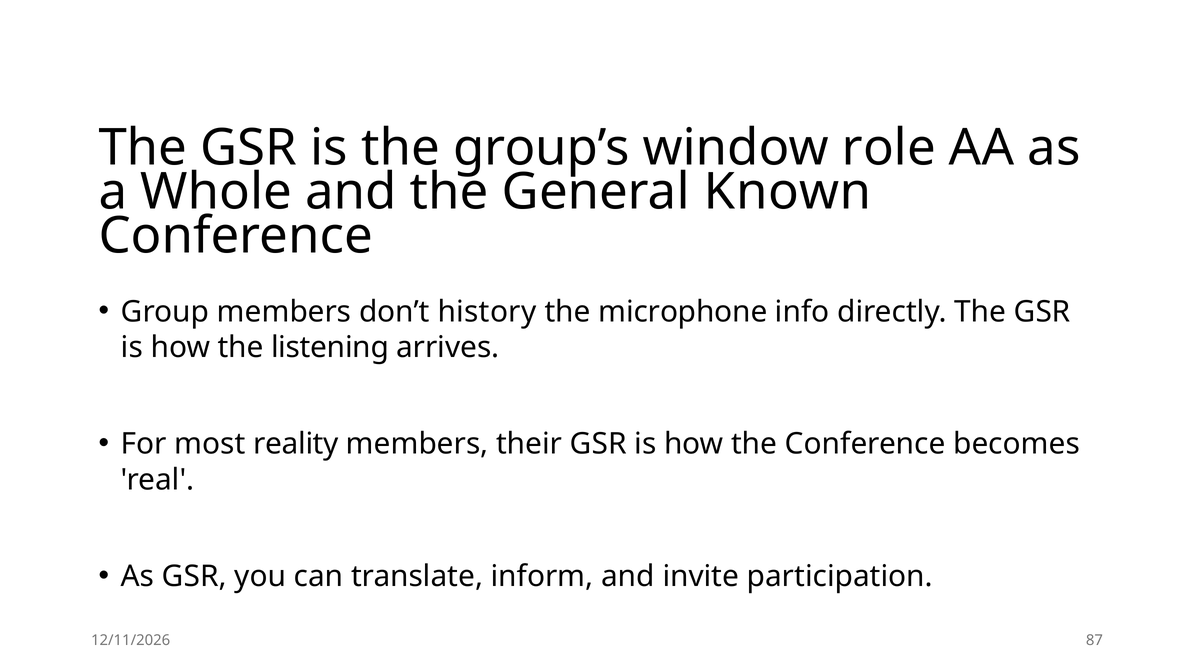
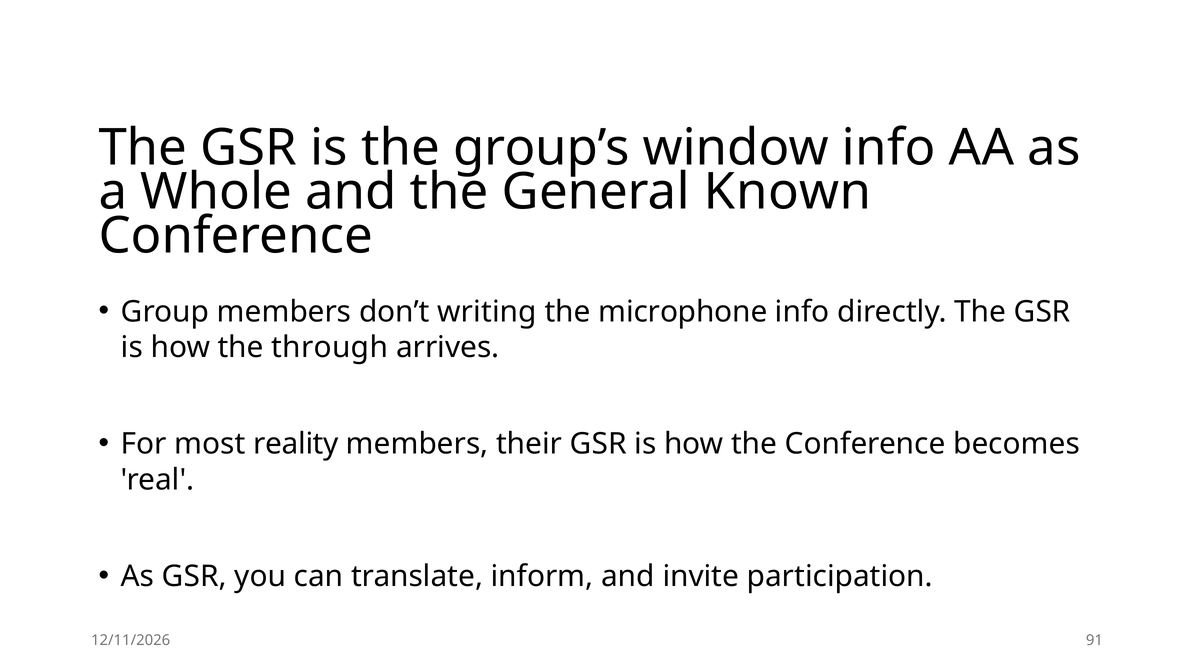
window role: role -> info (889, 148)
history: history -> writing (487, 312)
listening: listening -> through (330, 347)
87: 87 -> 91 (1094, 640)
